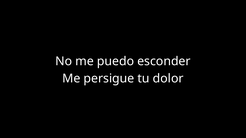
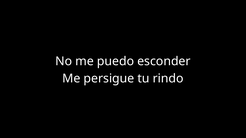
dolor: dolor -> rindo (168, 79)
